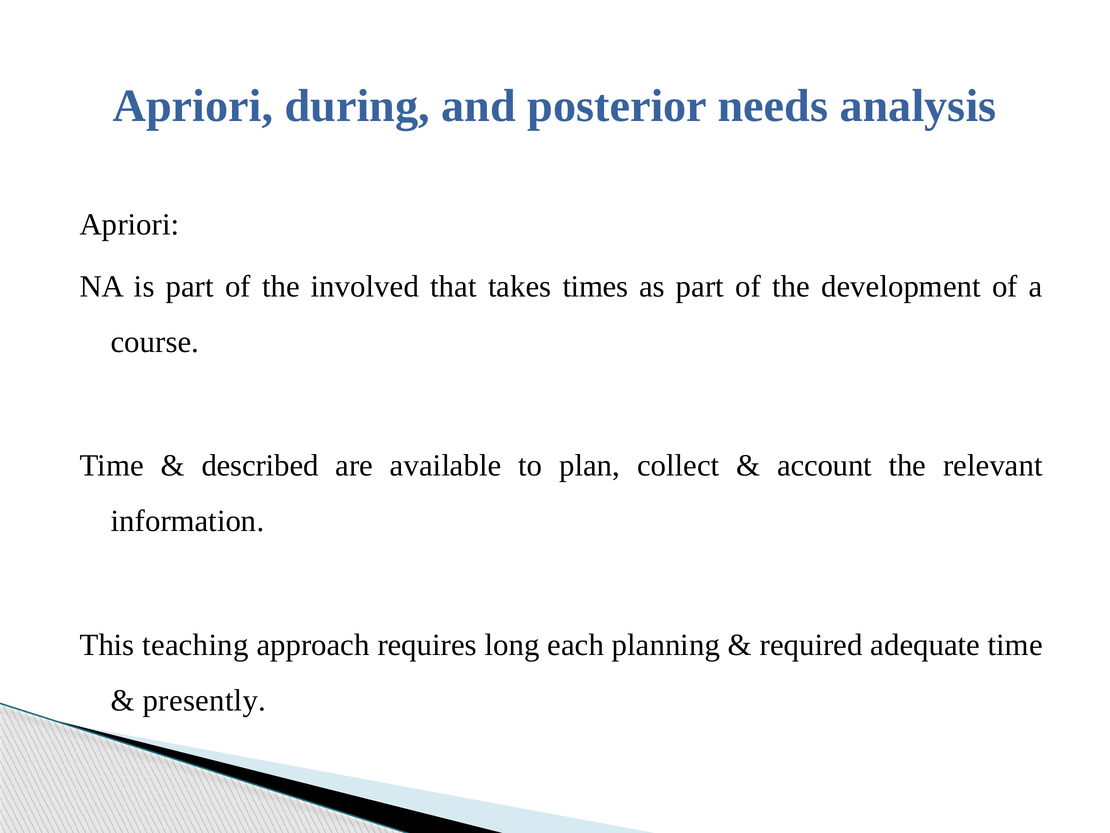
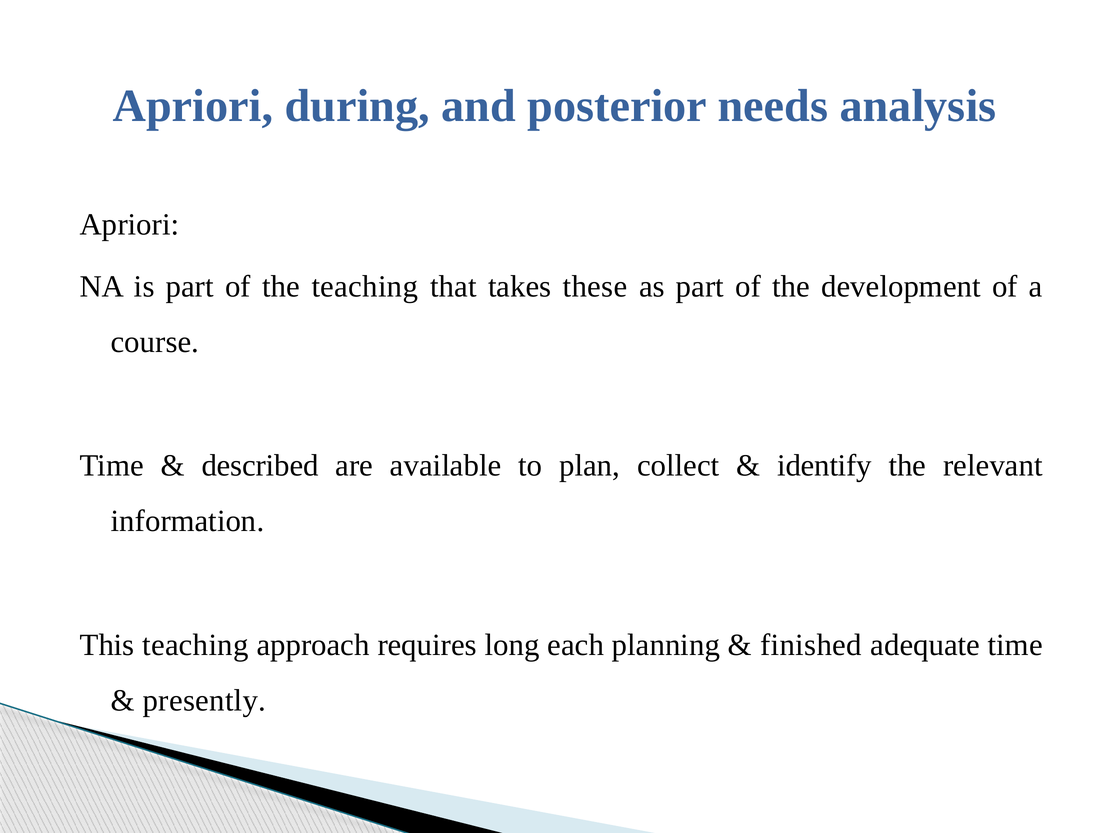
the involved: involved -> teaching (365, 286)
times: times -> these (595, 286)
account: account -> identify (825, 465)
required: required -> finished (811, 644)
